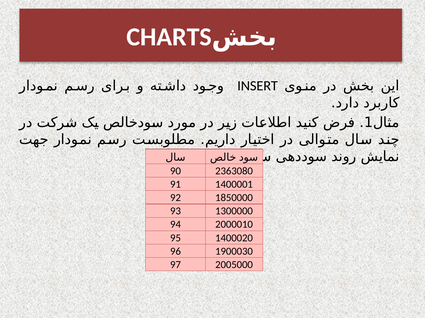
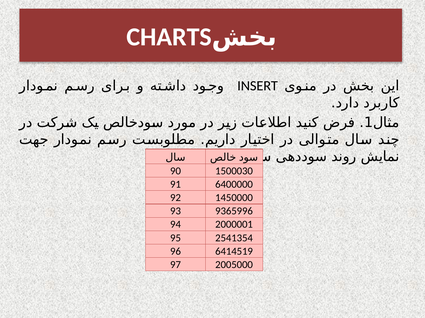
2363080: 2363080 -> 1500030 (234, 171)
1400001: 1400001 -> 6400000 (234, 185)
1850000: 1850000 -> 1450000 (234, 198)
1300000: 1300000 -> 9365996 (234, 212)
2000010: 2000010 -> 2000001 (234, 225)
1400020: 1400020 -> 2541354 (234, 238)
1900030: 1900030 -> 6414519 (234, 252)
